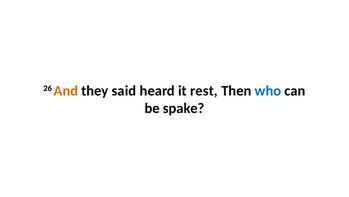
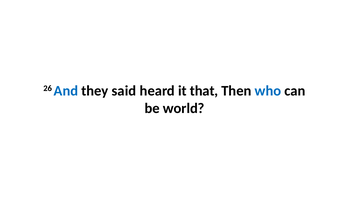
And colour: orange -> blue (66, 90)
rest: rest -> that (204, 90)
spake: spake -> world (184, 108)
